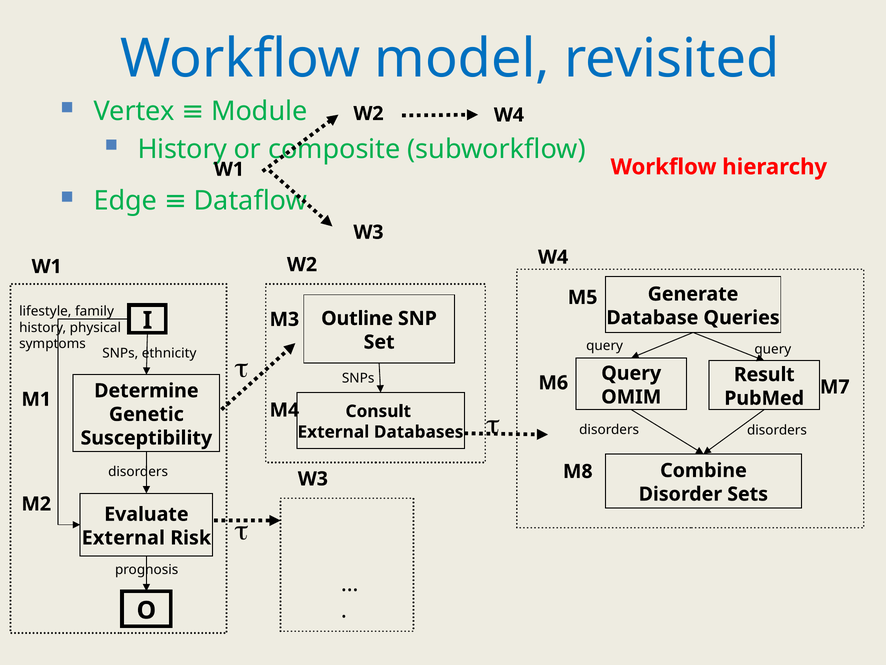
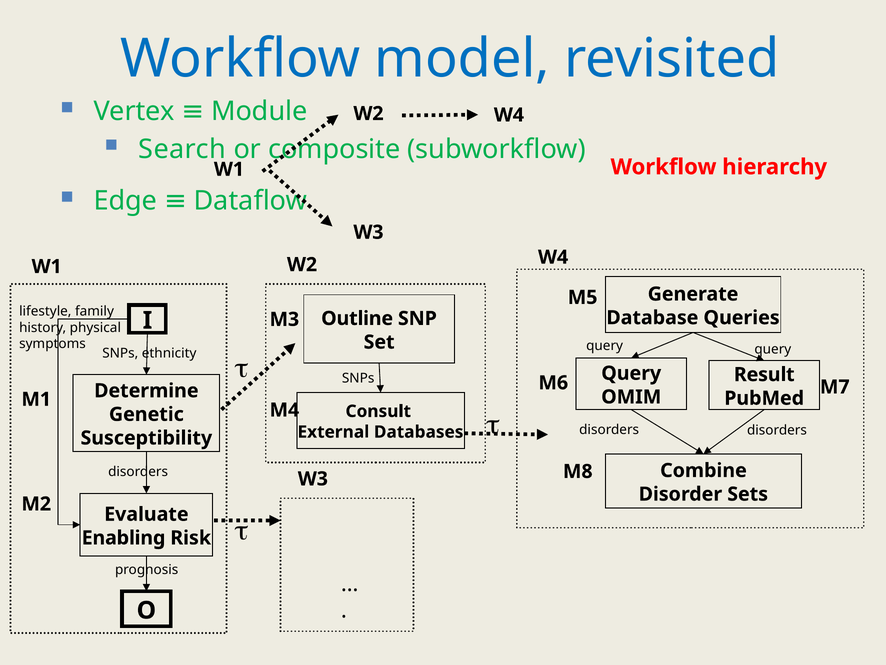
History: History -> Search (182, 149)
External: External -> Enabling (123, 538)
